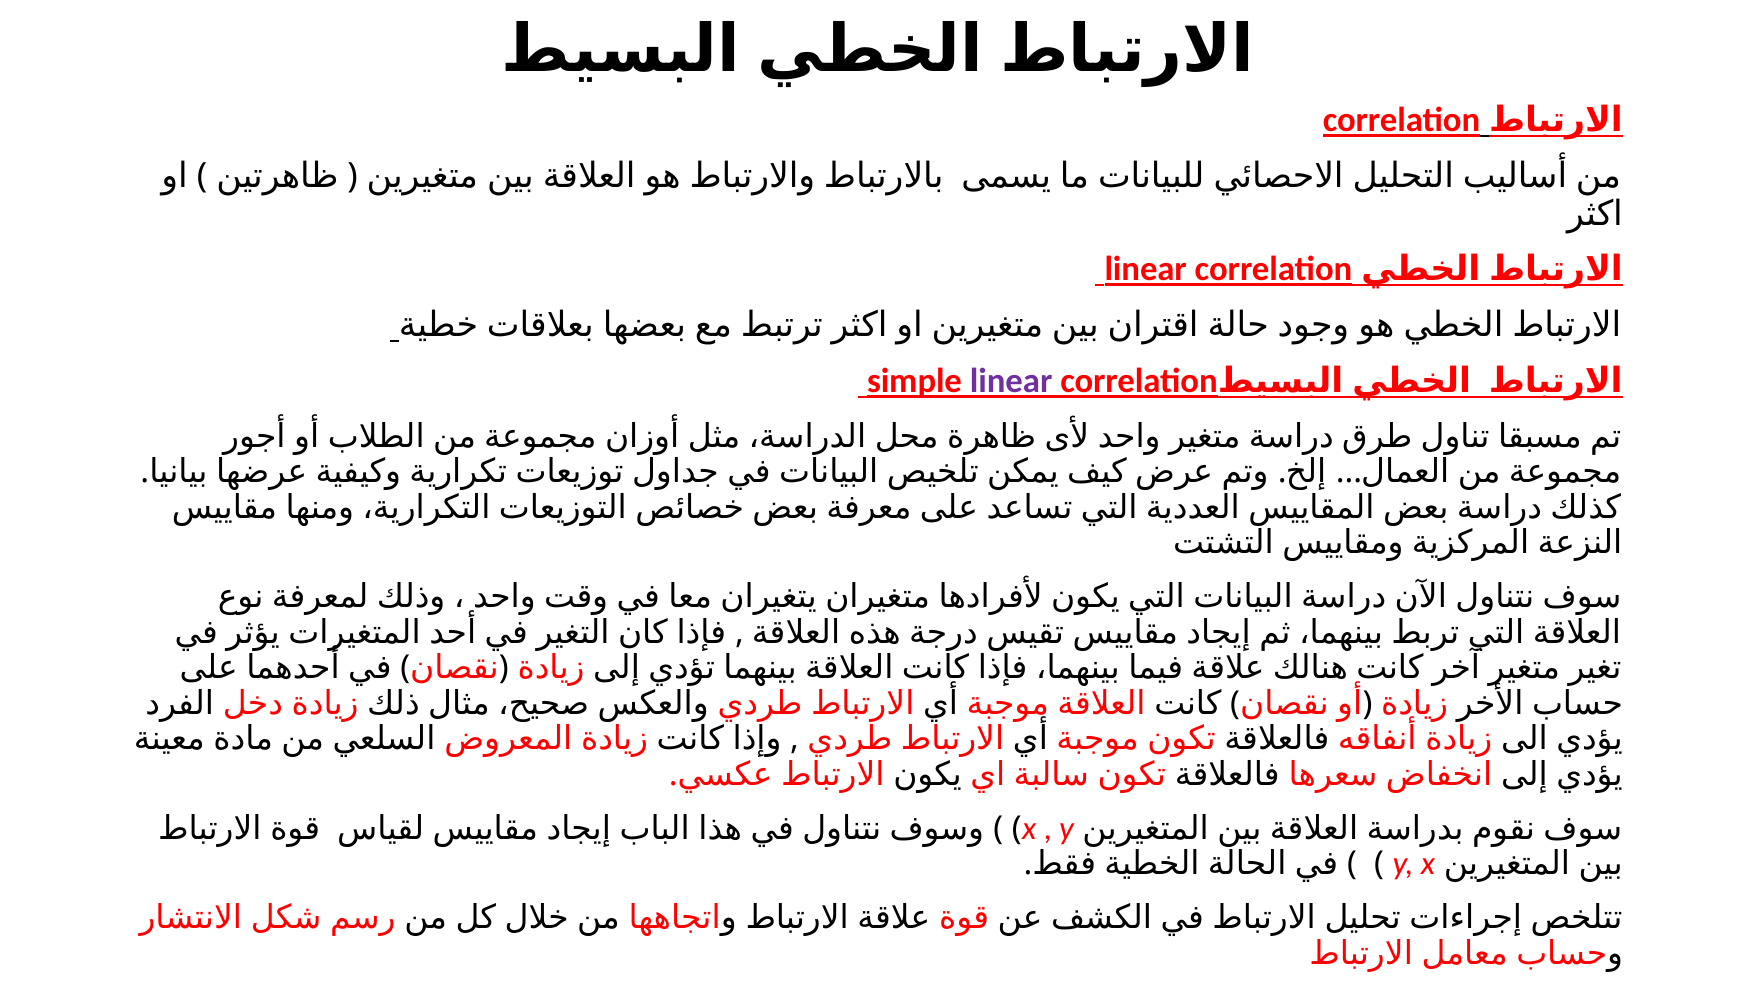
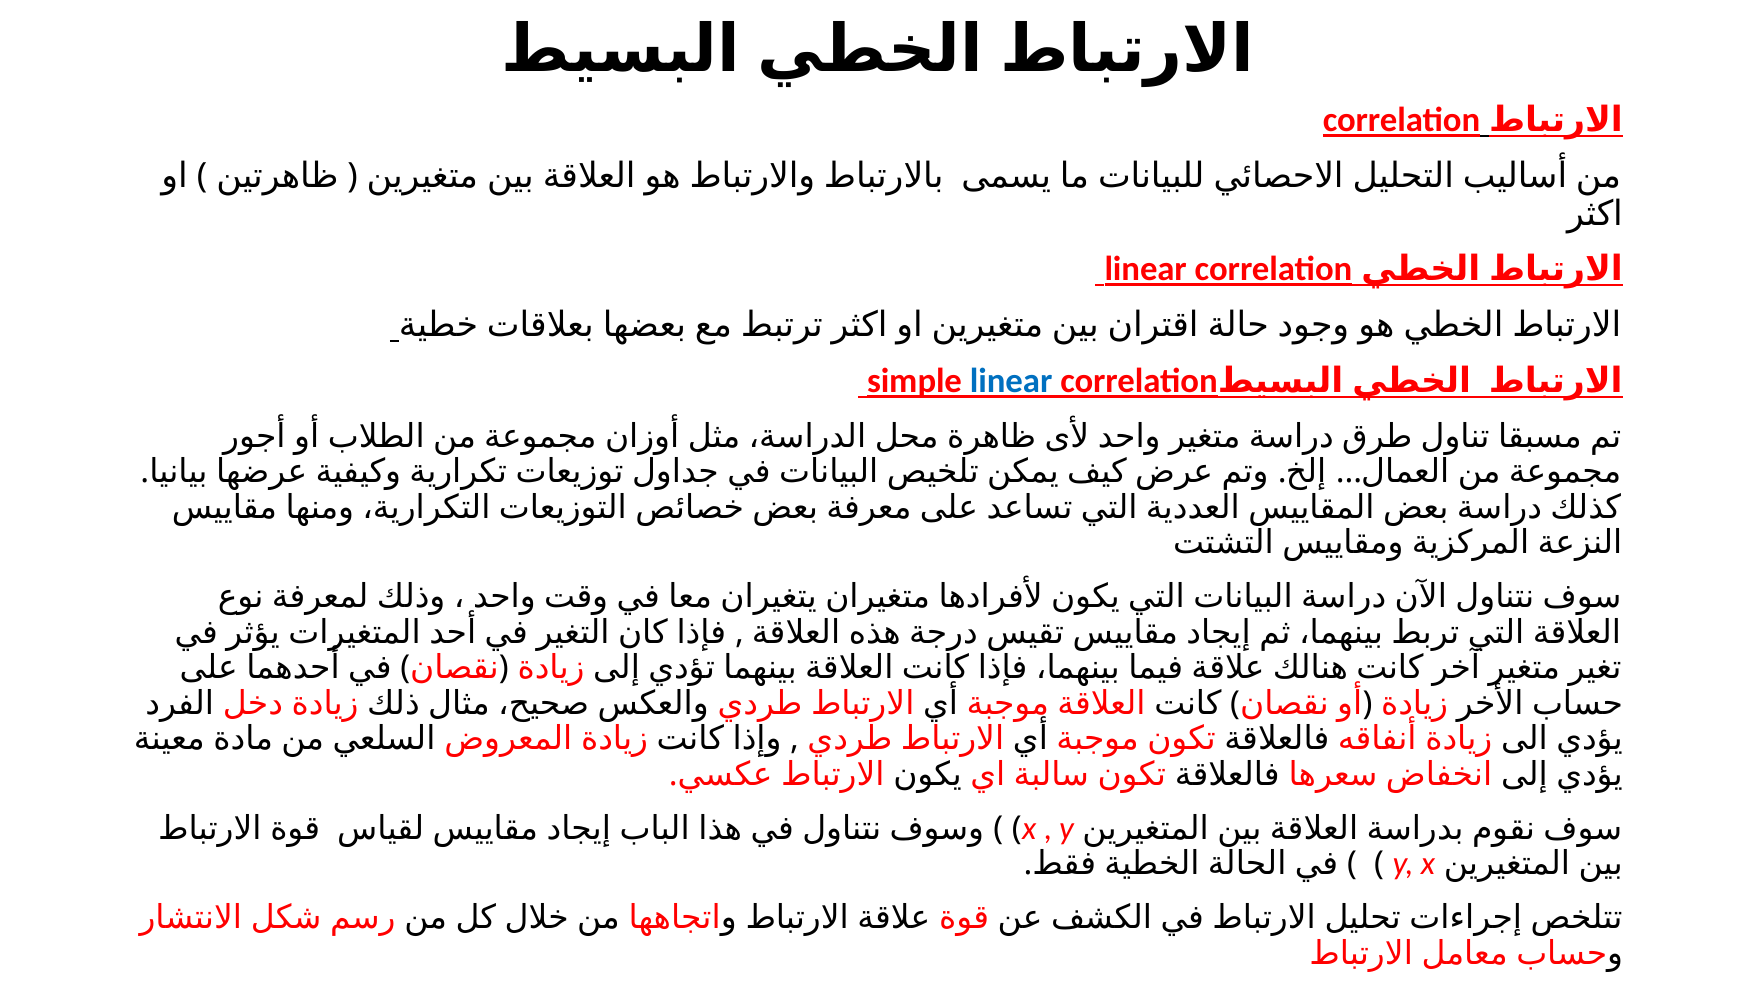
linear colour: purple -> blue (1011, 381)
